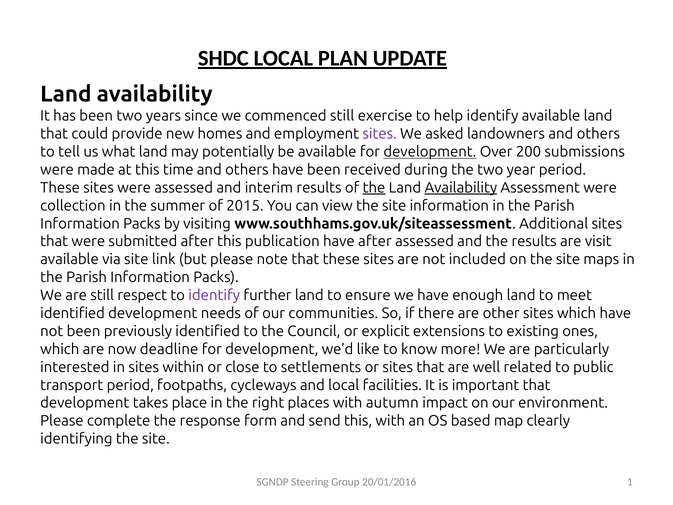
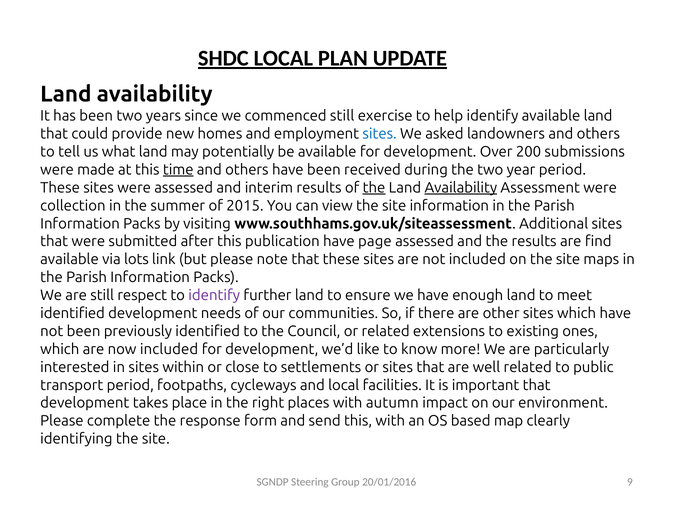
sites colour: purple -> blue (380, 134)
development underline: present -> none (430, 152)
time underline: none -> present (178, 170)
have after: after -> page (375, 241)
visit: visit -> find (598, 241)
via site: site -> lots (136, 259)
or explicit: explicit -> related (386, 331)
now deadline: deadline -> included (169, 349)
1: 1 -> 9 (630, 482)
